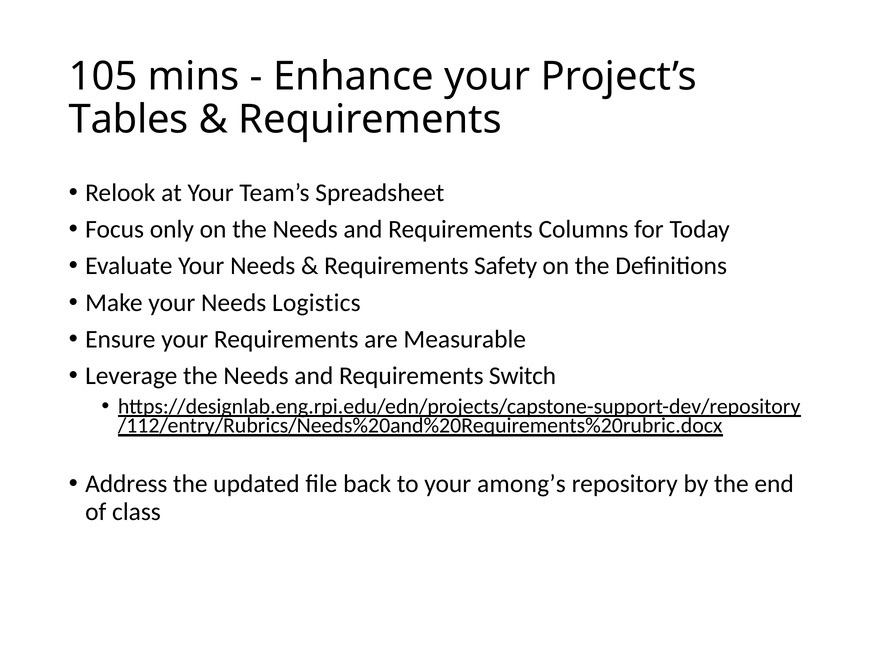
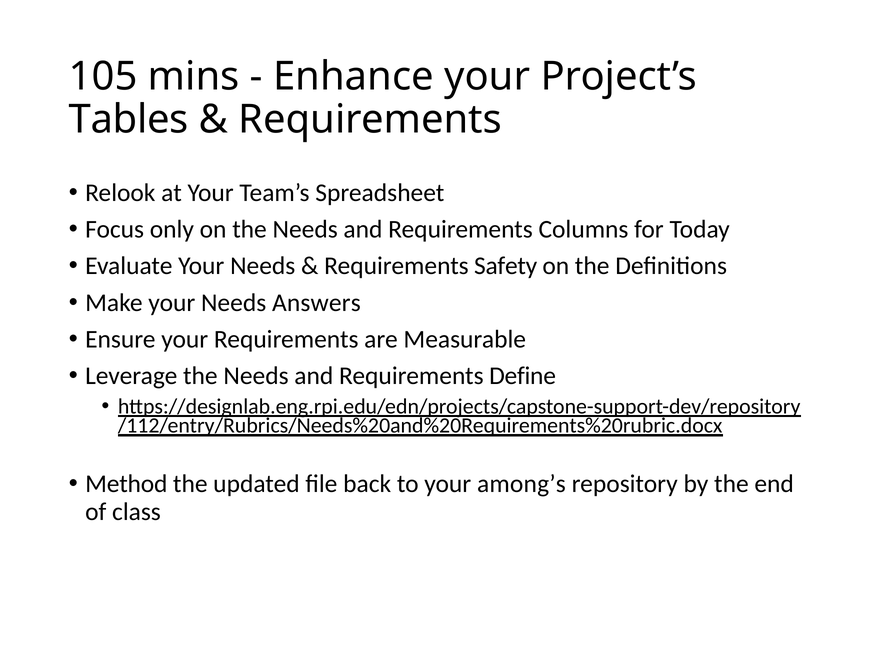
Logistics: Logistics -> Answers (316, 302)
Switch: Switch -> Define (523, 376)
Address: Address -> Method (126, 484)
